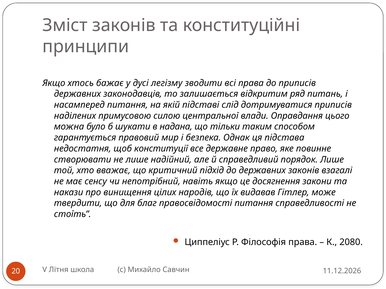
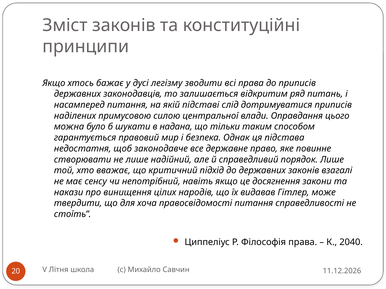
конституції: конституції -> законодавче (161, 149)
благ: благ -> хоча (147, 204)
2080: 2080 -> 2040 (351, 243)
